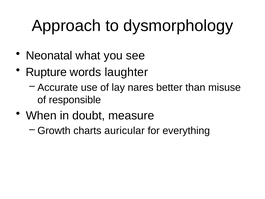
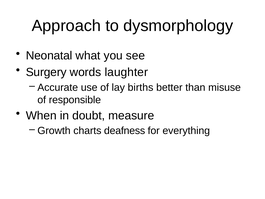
Rupture: Rupture -> Surgery (46, 72)
nares: nares -> births (140, 87)
auricular: auricular -> deafness (125, 131)
